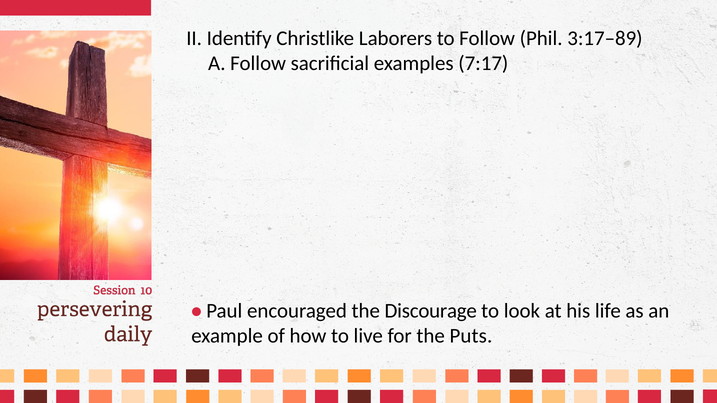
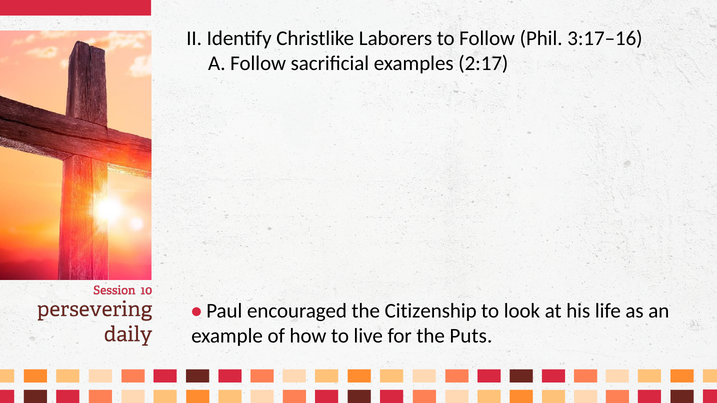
3:17–89: 3:17–89 -> 3:17–16 (605, 38)
7:17: 7:17 -> 2:17 (483, 63)
Discourage: Discourage -> Citizenship (431, 311)
